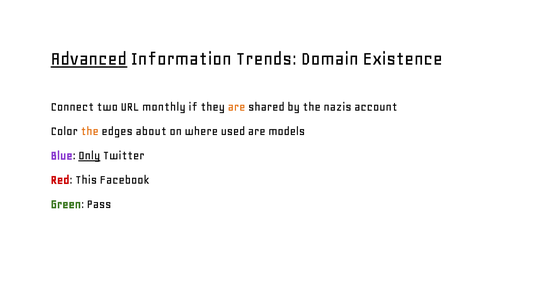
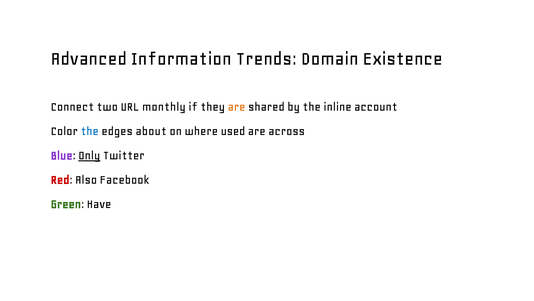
Advanced underline: present -> none (89, 58)
nazis: nazis -> inline (338, 106)
the colour: orange -> blue (90, 130)
models: models -> across (287, 130)
This: This -> Also (86, 179)
Pass: Pass -> Have (99, 203)
